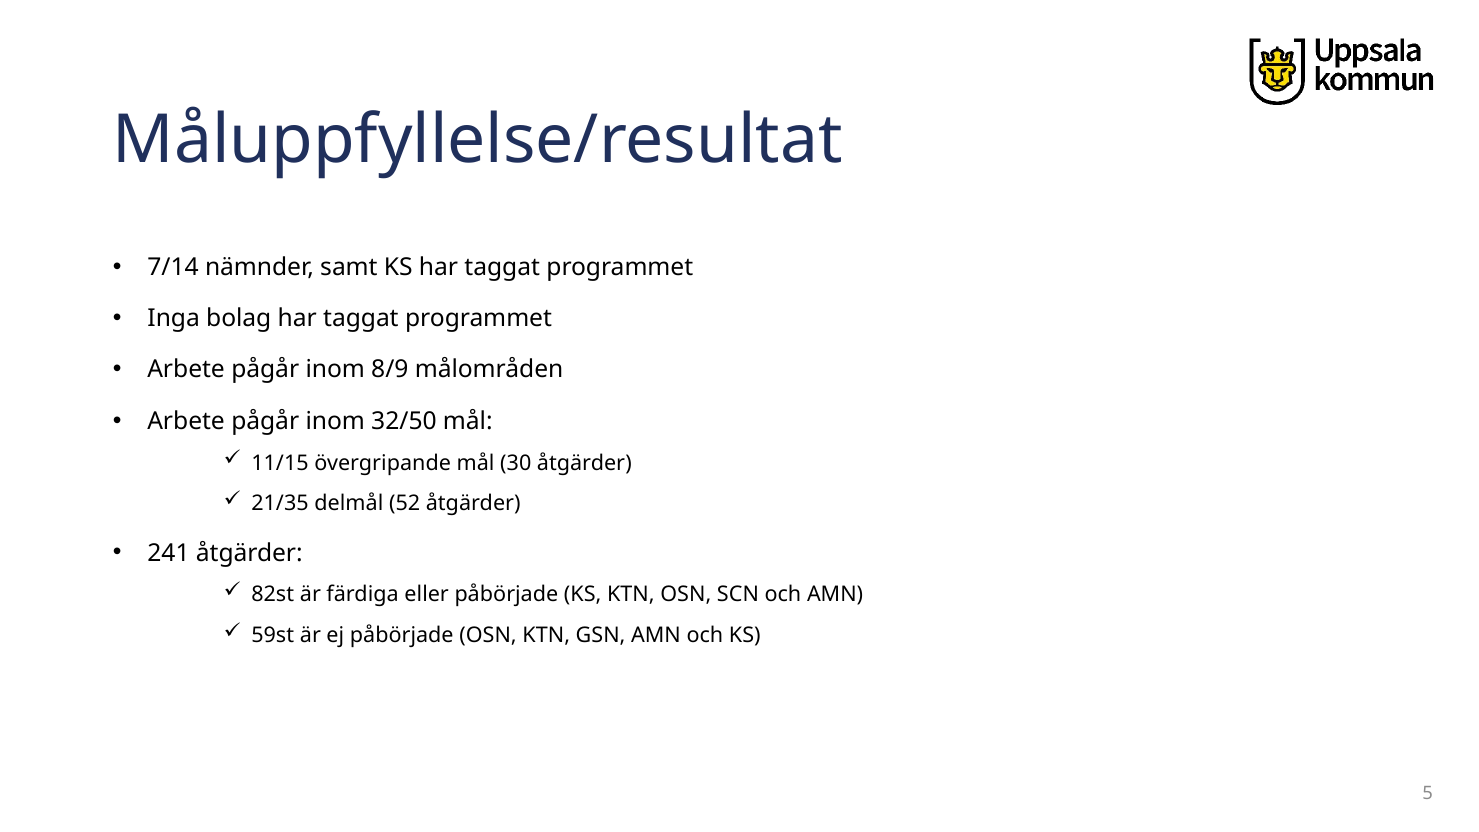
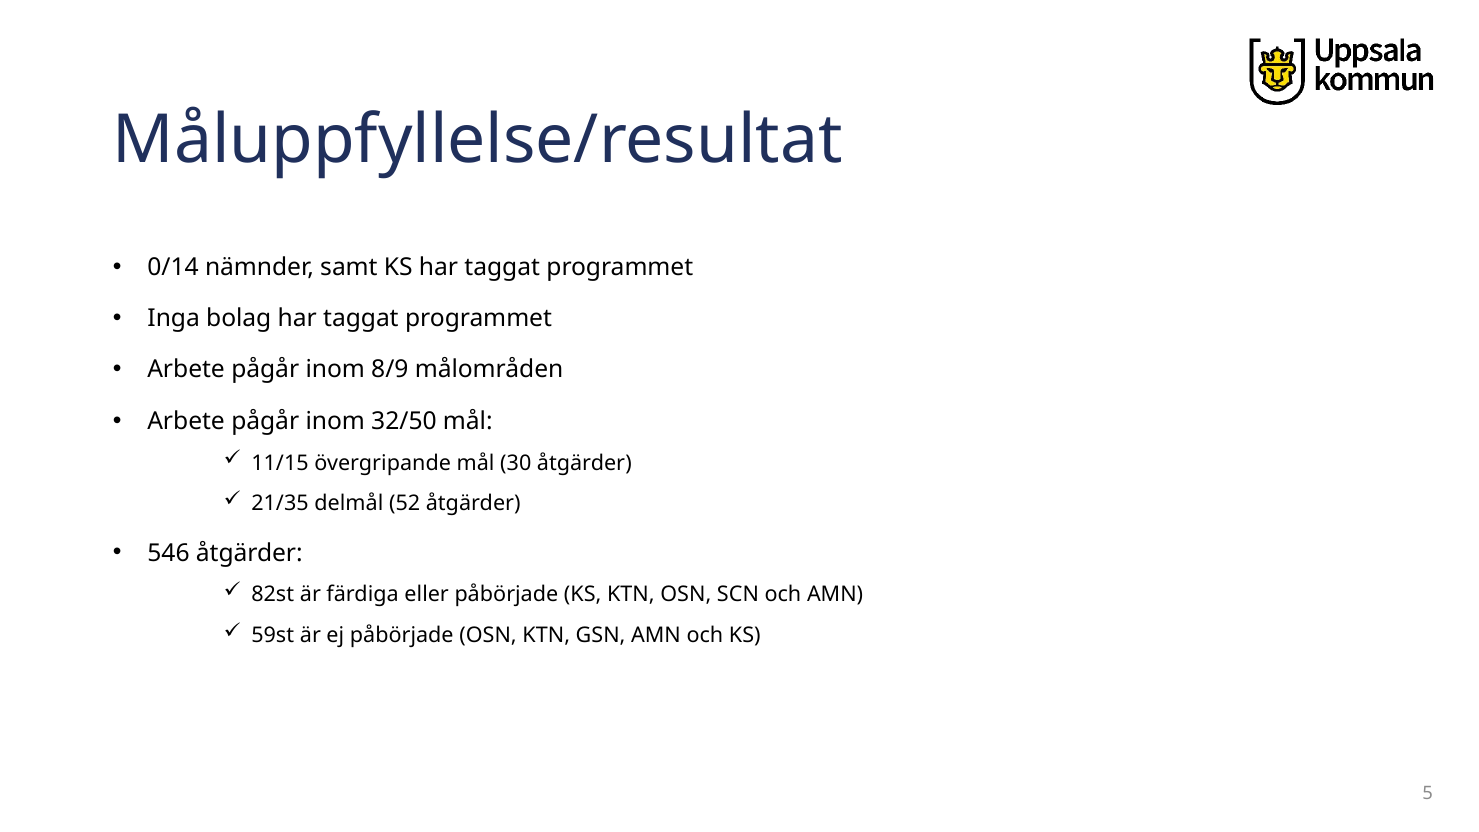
7/14: 7/14 -> 0/14 (173, 267)
241: 241 -> 546 (169, 553)
